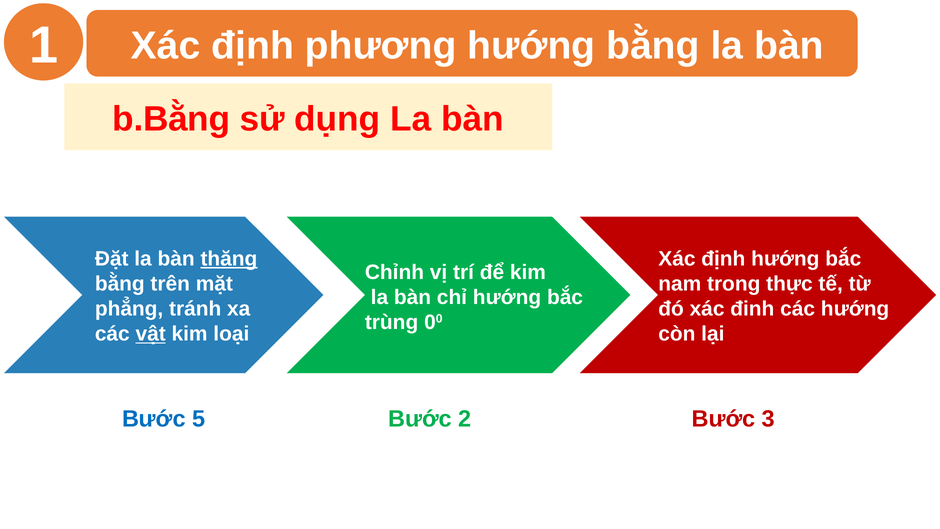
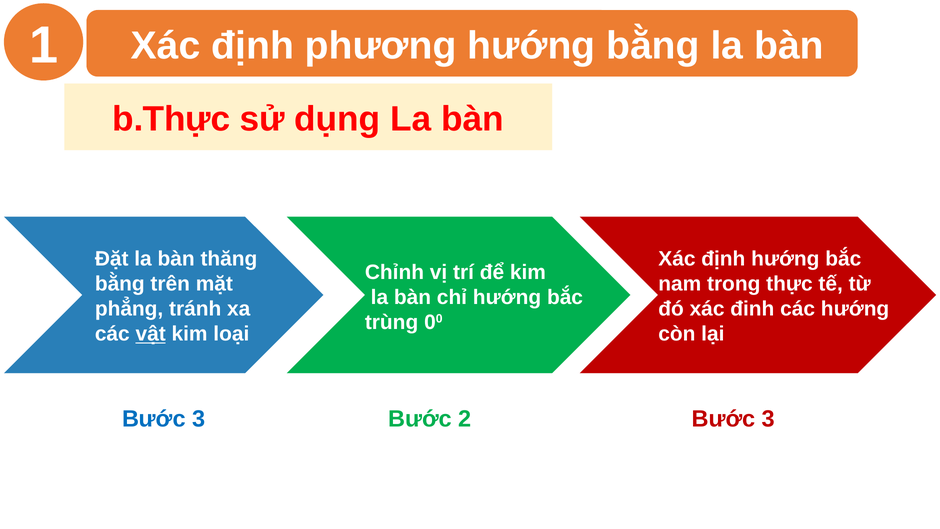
b.Bằng: b.Bằng -> b.Thực (171, 119)
thăng underline: present -> none (229, 259)
5: 5 -> 3 (199, 419)
